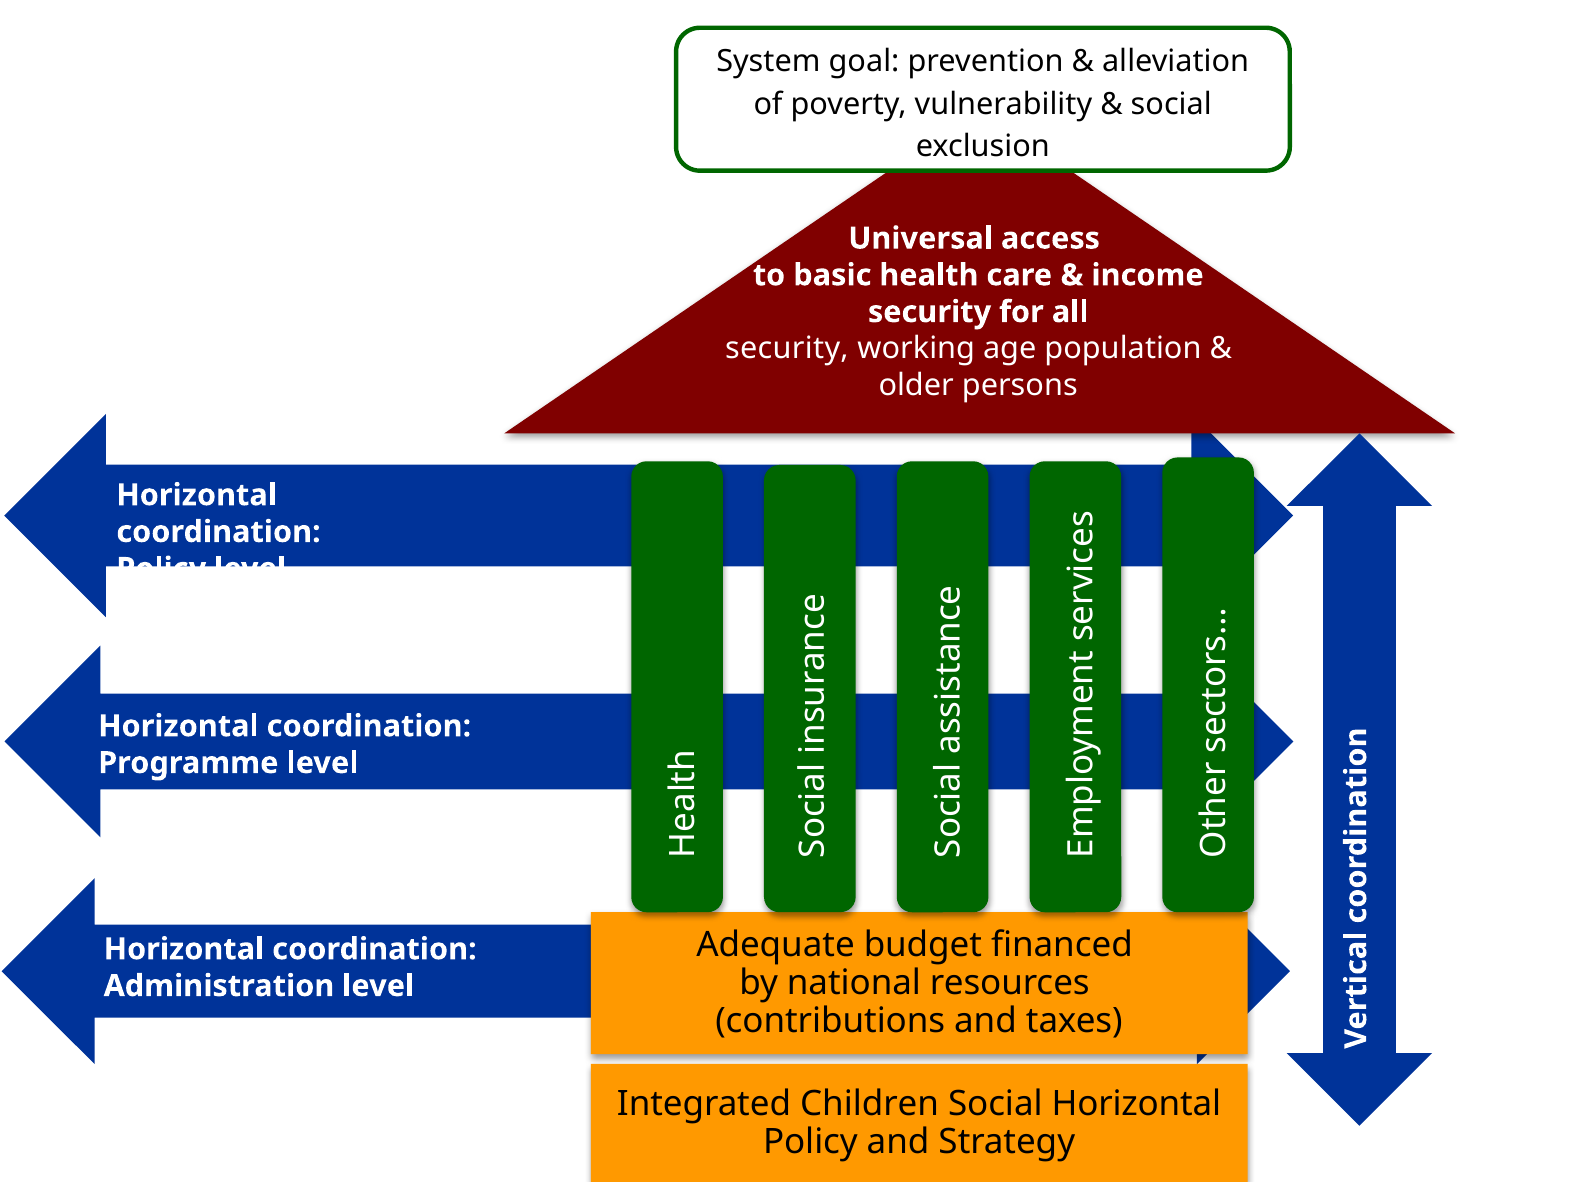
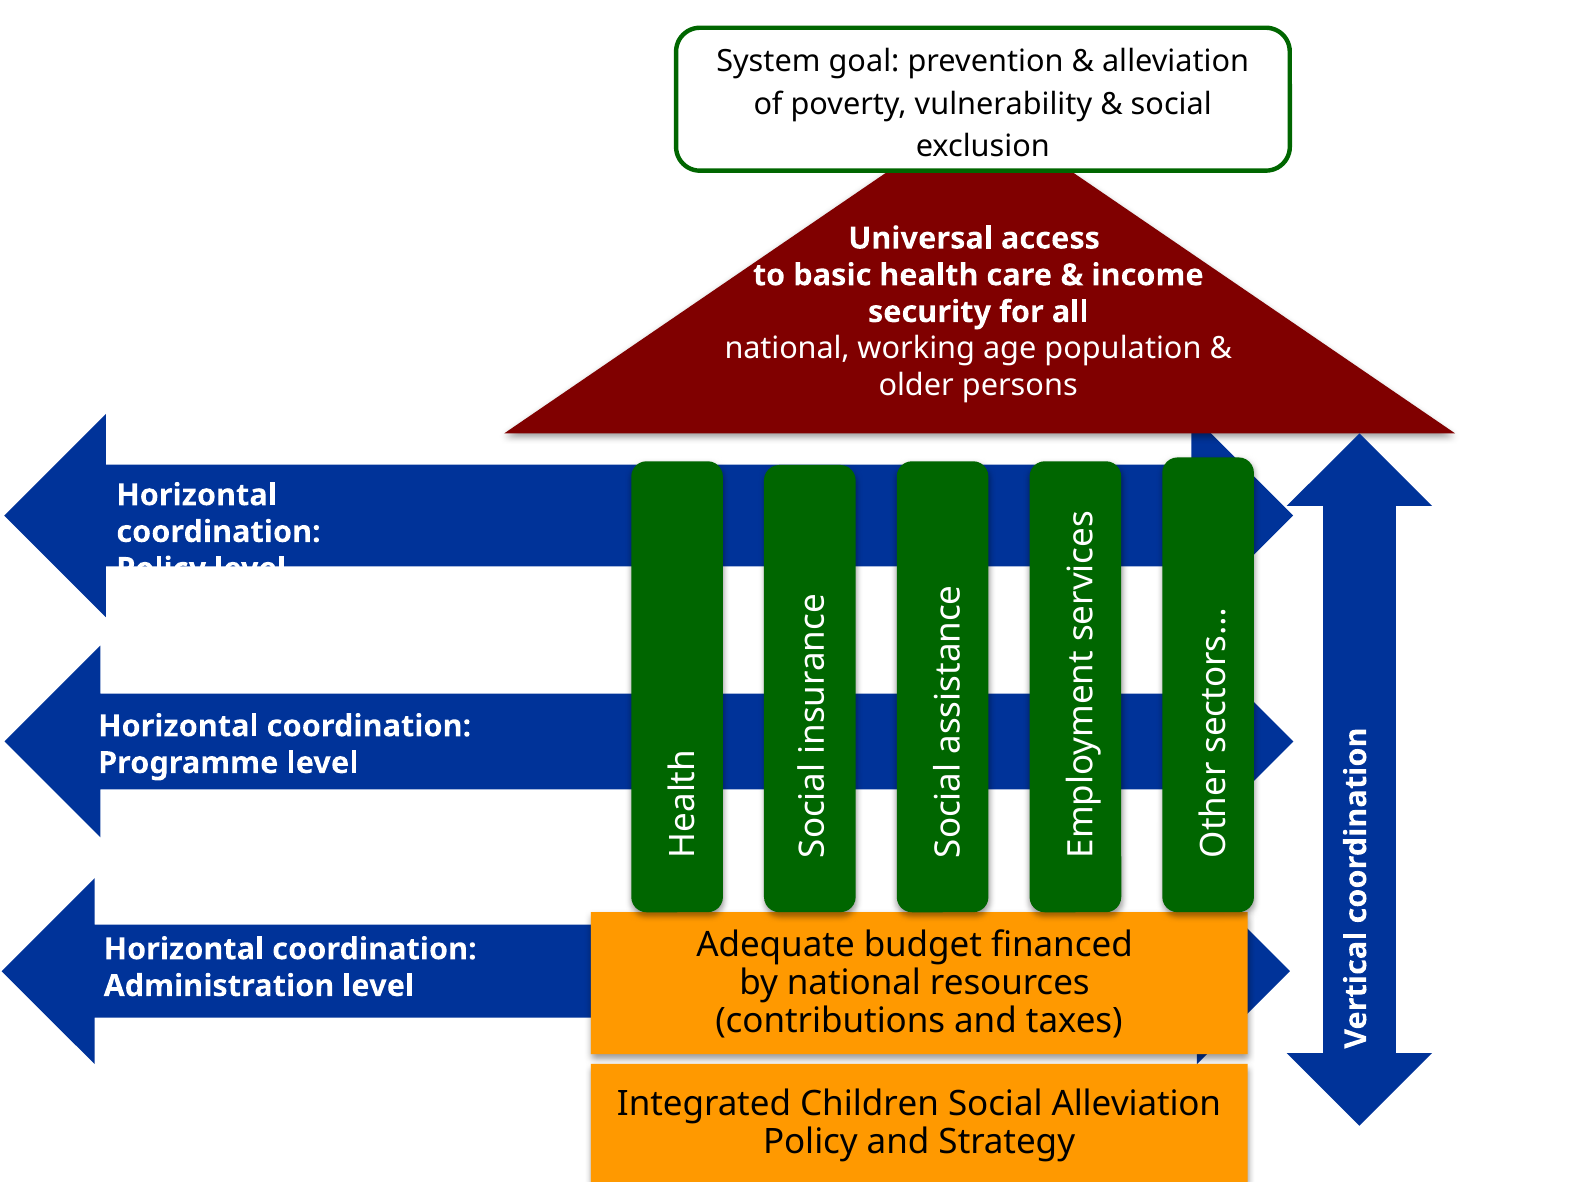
security: security -> national (787, 349)
Social Horizontal: Horizontal -> Alleviation (1136, 1104)
